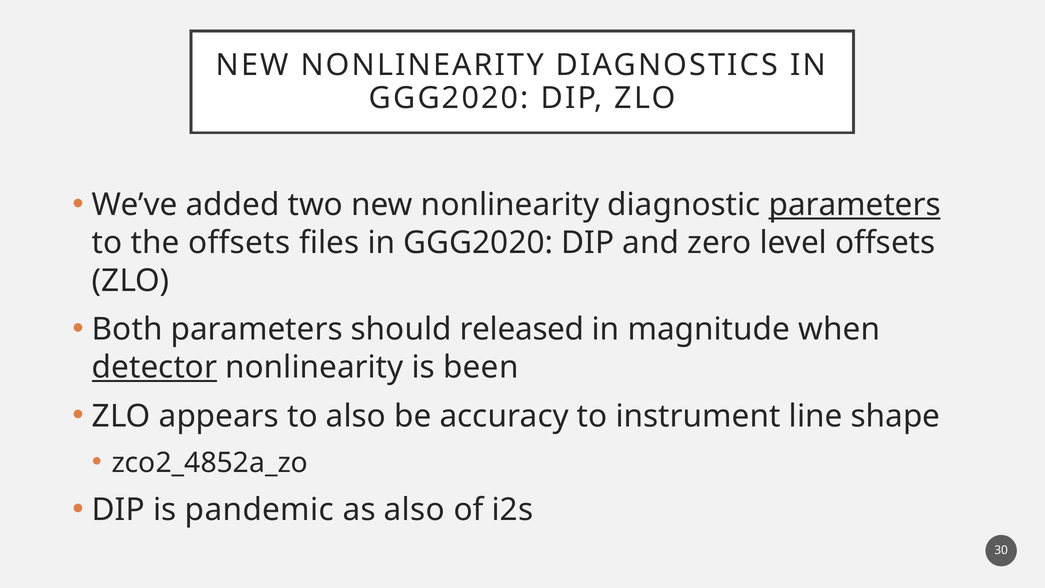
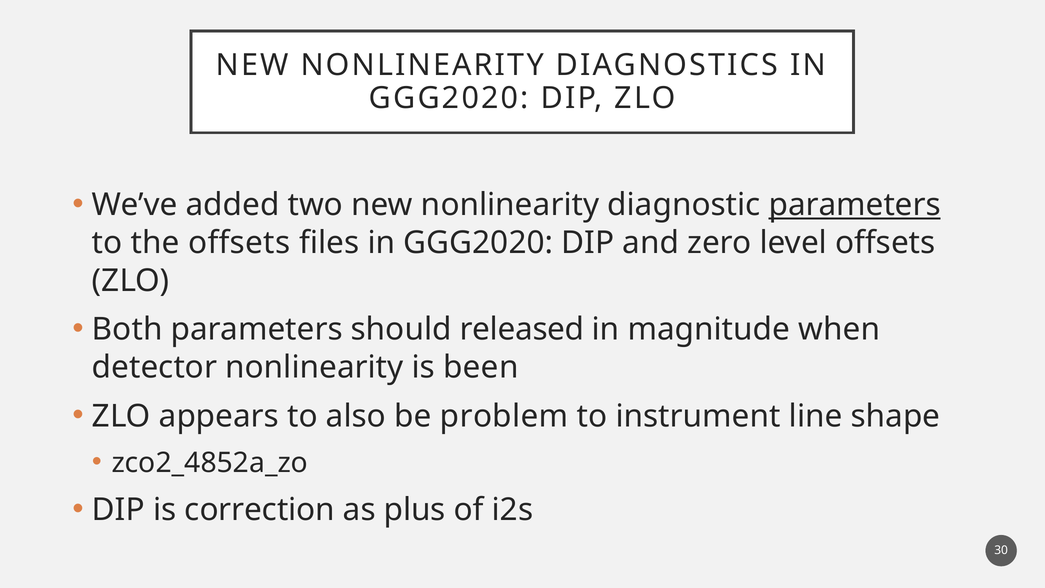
detector underline: present -> none (155, 367)
accuracy: accuracy -> problem (504, 416)
pandemic: pandemic -> correction (260, 510)
as also: also -> plus (415, 510)
